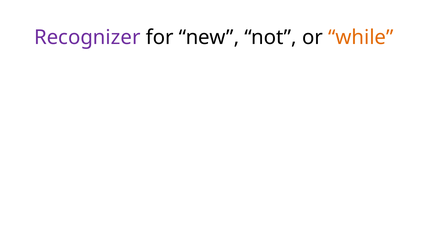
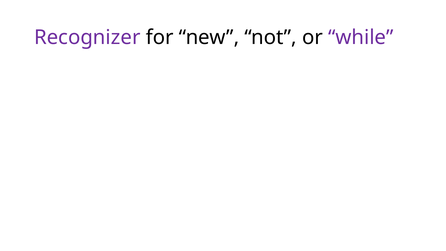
while colour: orange -> purple (361, 37)
